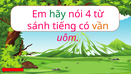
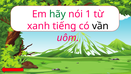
4: 4 -> 1 (88, 14)
sánh: sánh -> xanh (39, 26)
vần colour: orange -> black (100, 26)
